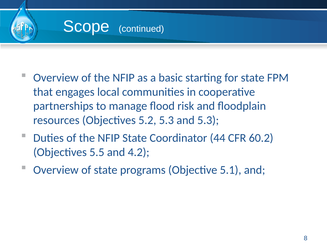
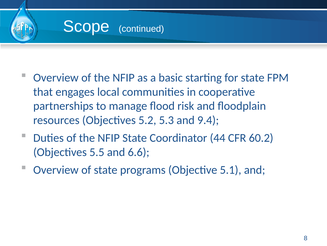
and 5.3: 5.3 -> 9.4 (208, 120)
4.2: 4.2 -> 6.6 (139, 152)
